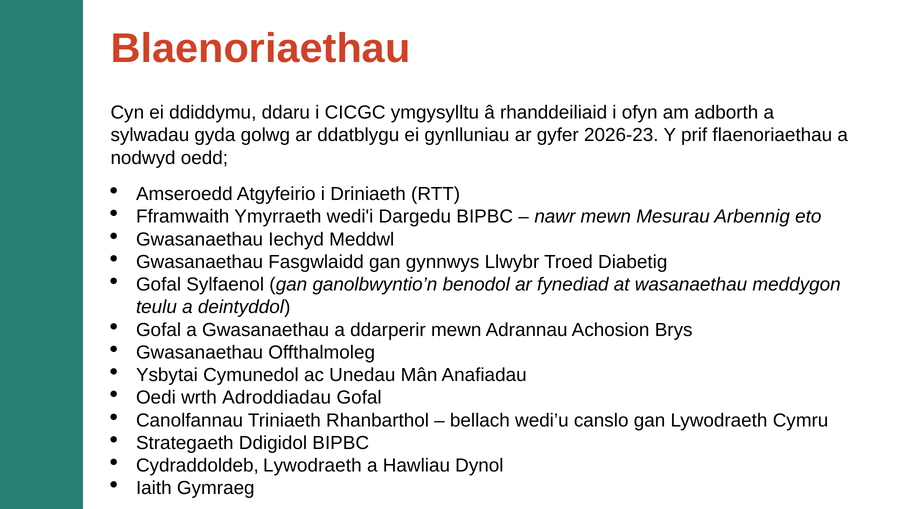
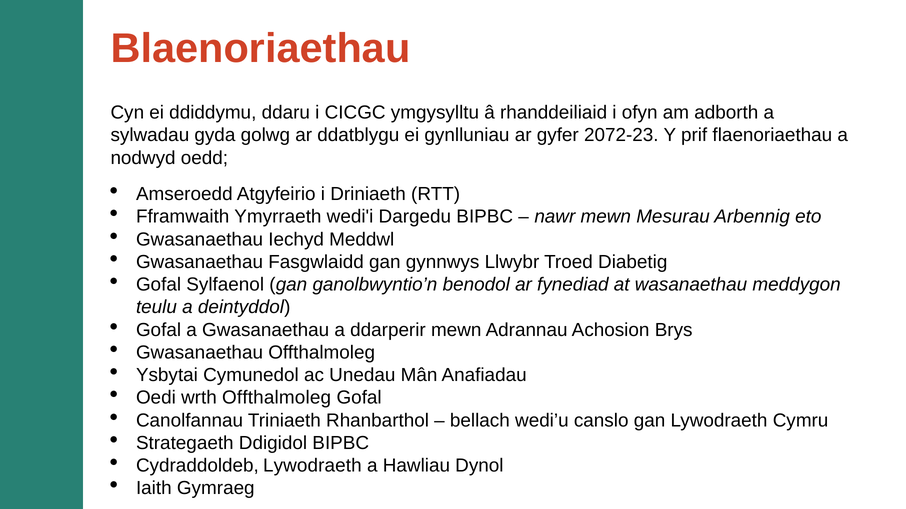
2026-23: 2026-23 -> 2072-23 (621, 135)
wrth Adroddiadau: Adroddiadau -> Offthalmoleg (277, 398)
